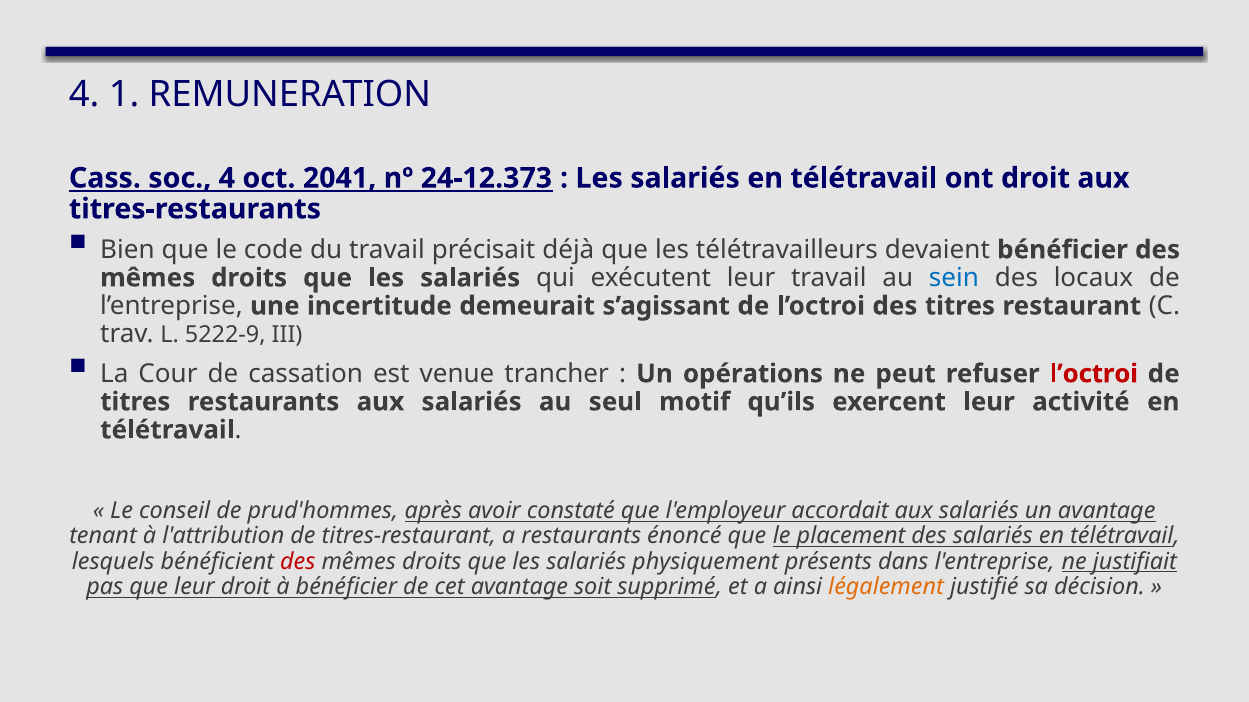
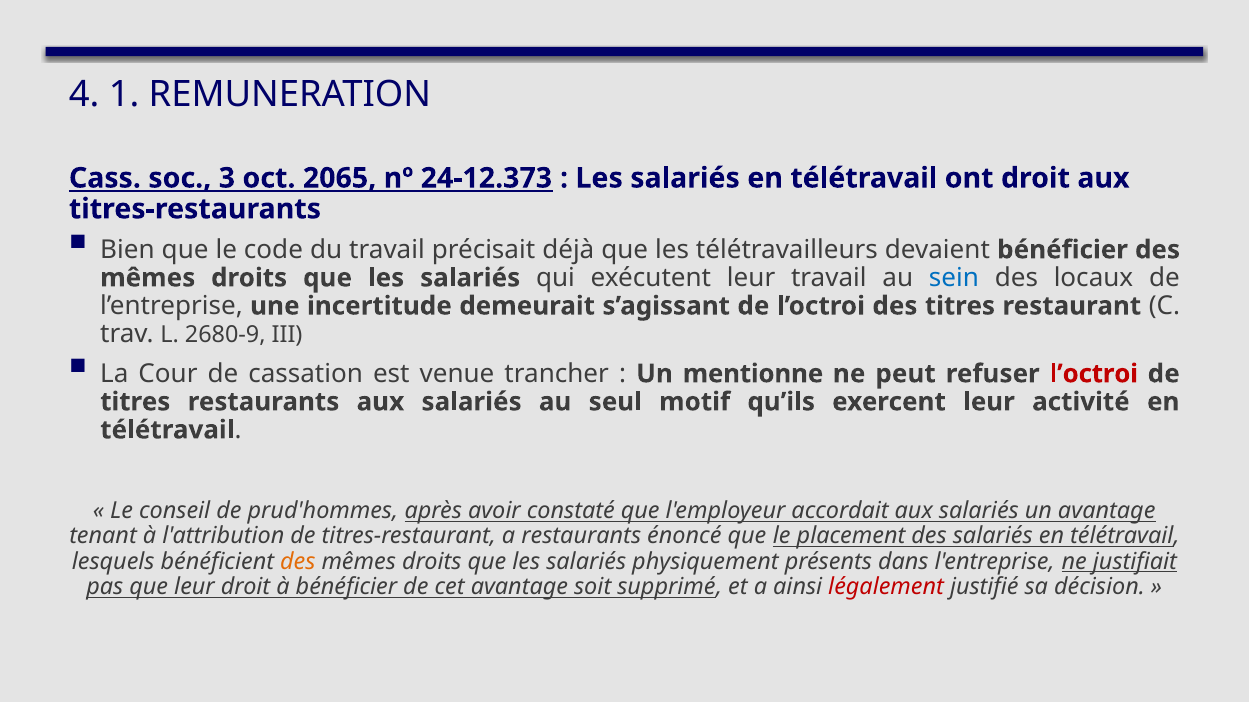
soc 4: 4 -> 3 (227, 178)
2041: 2041 -> 2065 (340, 178)
5222-9: 5222-9 -> 2680-9 (225, 335)
opérations: opérations -> mentionne (753, 374)
des colour: red -> orange (298, 562)
légalement colour: orange -> red (886, 587)
